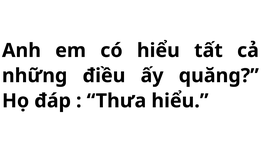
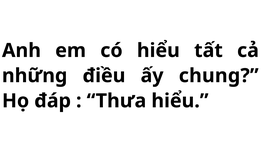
quăng: quăng -> chung (219, 76)
